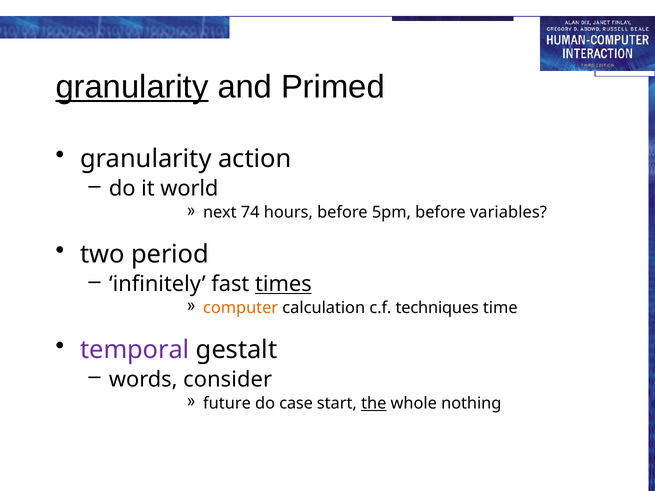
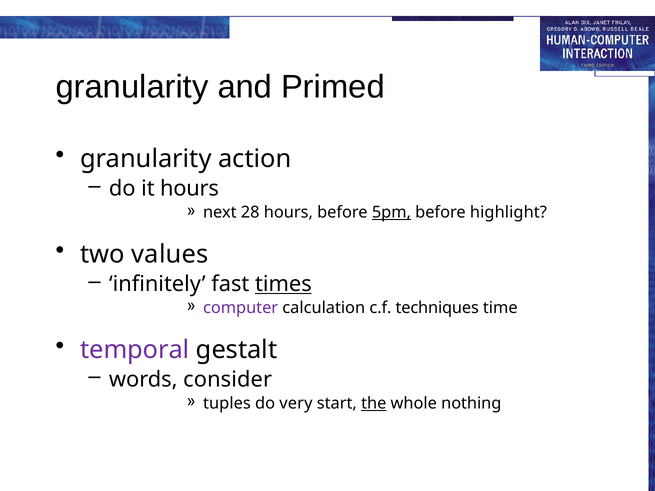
granularity underline: present -> none (132, 87)
it world: world -> hours (189, 189)
74: 74 -> 28 (250, 213)
5pm underline: none -> present (391, 213)
variables: variables -> highlight (508, 213)
period: period -> values (170, 254)
computer colour: orange -> purple (241, 308)
future: future -> tuples (227, 404)
case: case -> very (296, 404)
